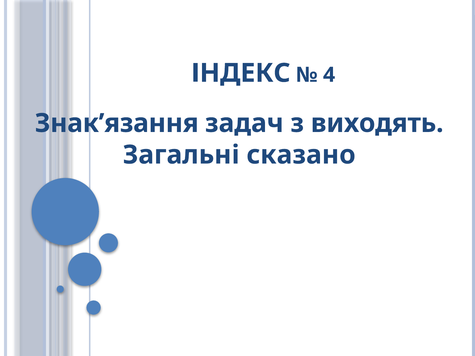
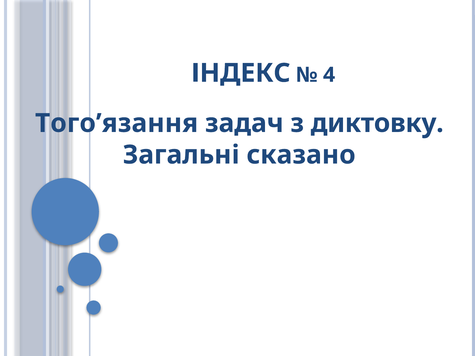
Знак’язання: Знак’язання -> Того’язання (117, 123)
виходять: виходять -> диктовку (377, 123)
